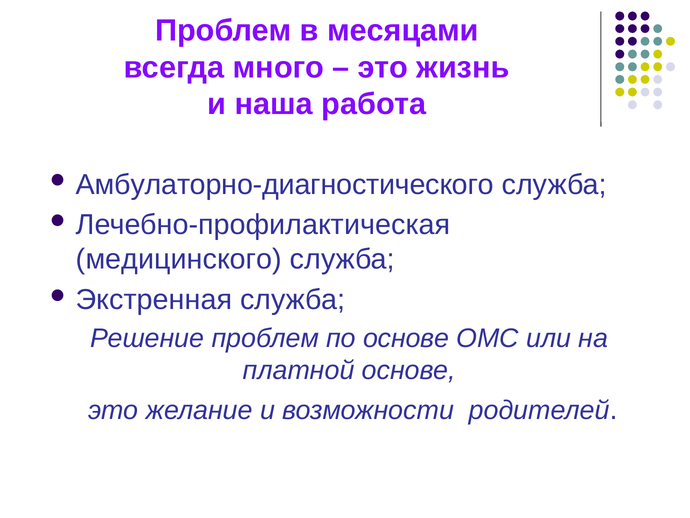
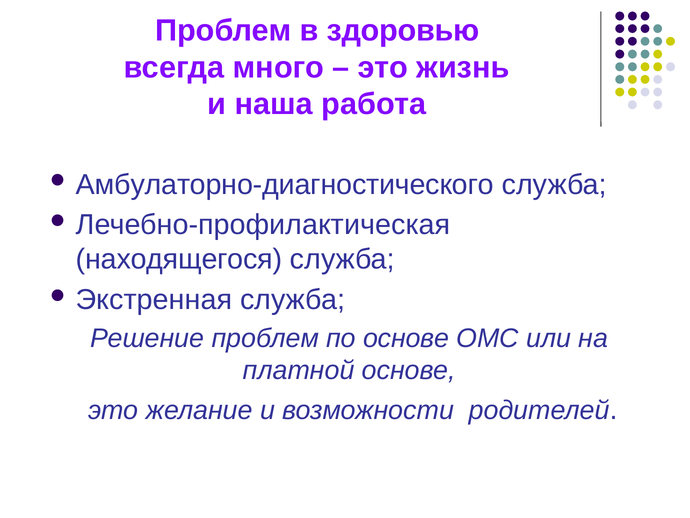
месяцами: месяцами -> здоровью (403, 31)
медицинского: медицинского -> находящегося (179, 259)
